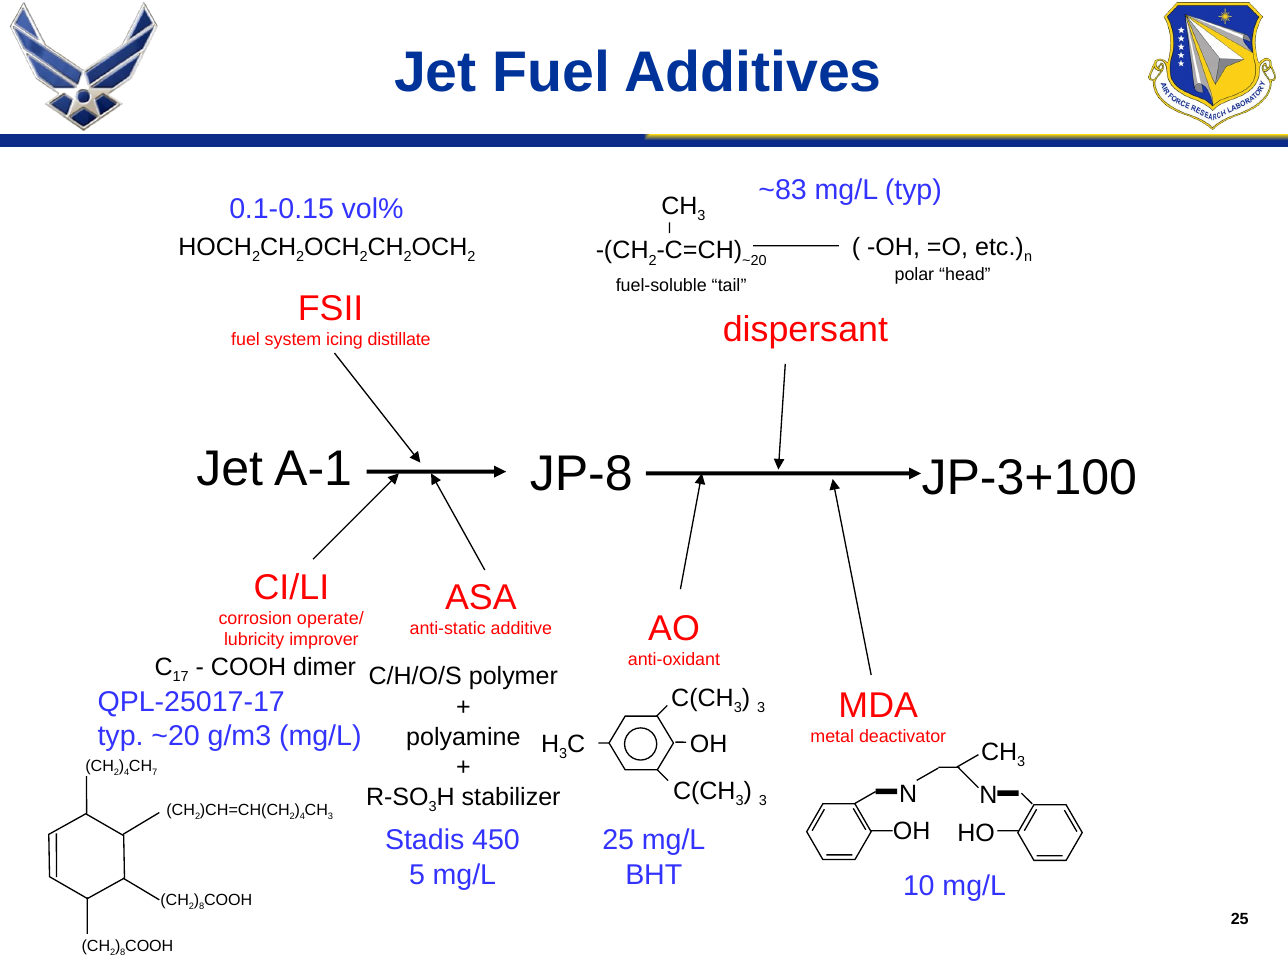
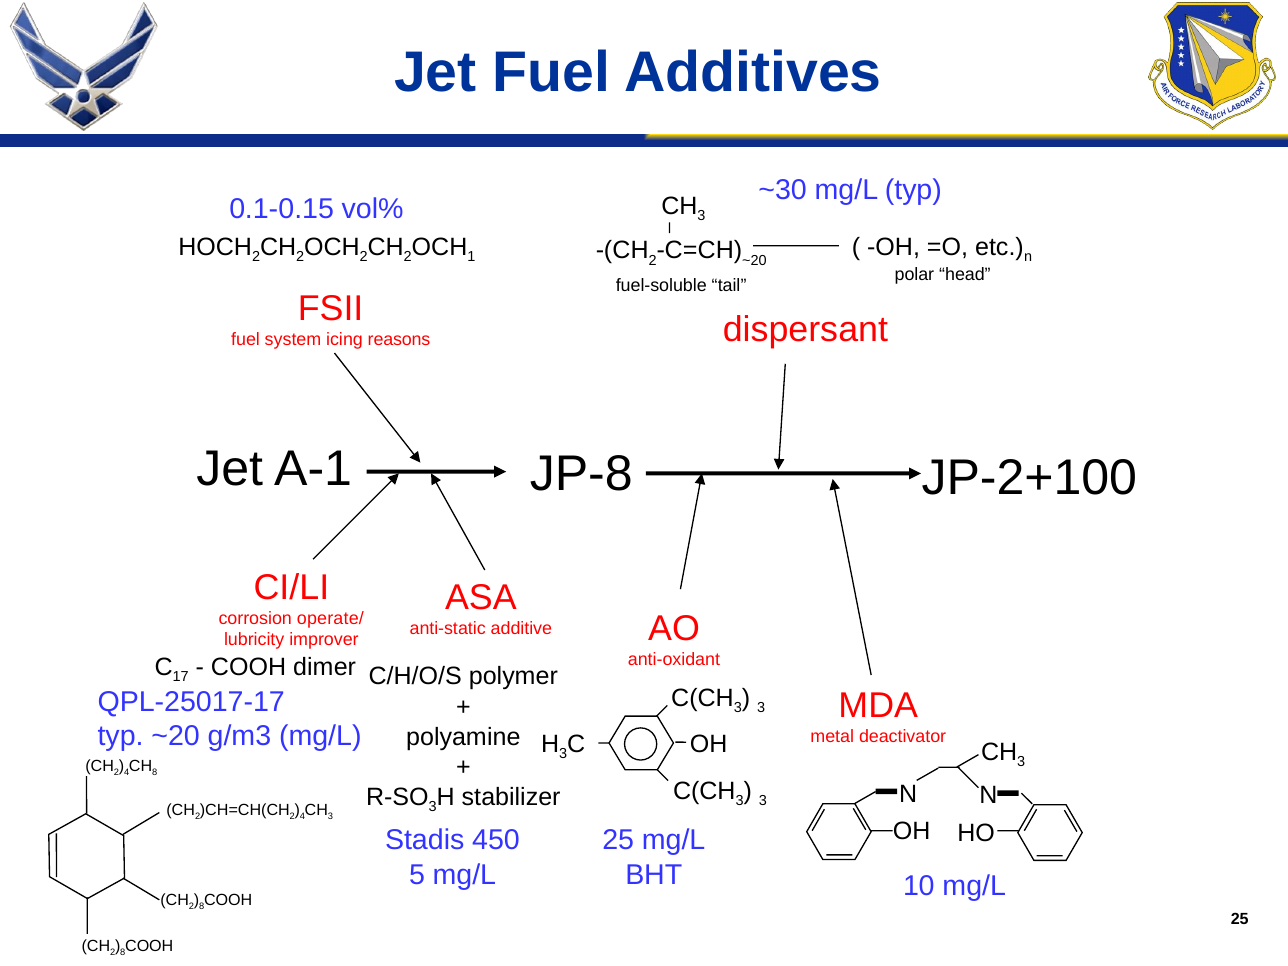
~83: ~83 -> ~30 (783, 190)
2: 2 -> 1 (471, 257)
distillate: distillate -> reasons (399, 339)
JP-3+100: JP-3+100 -> JP-2+100 (1029, 478)
7: 7 -> 8 (155, 773)
